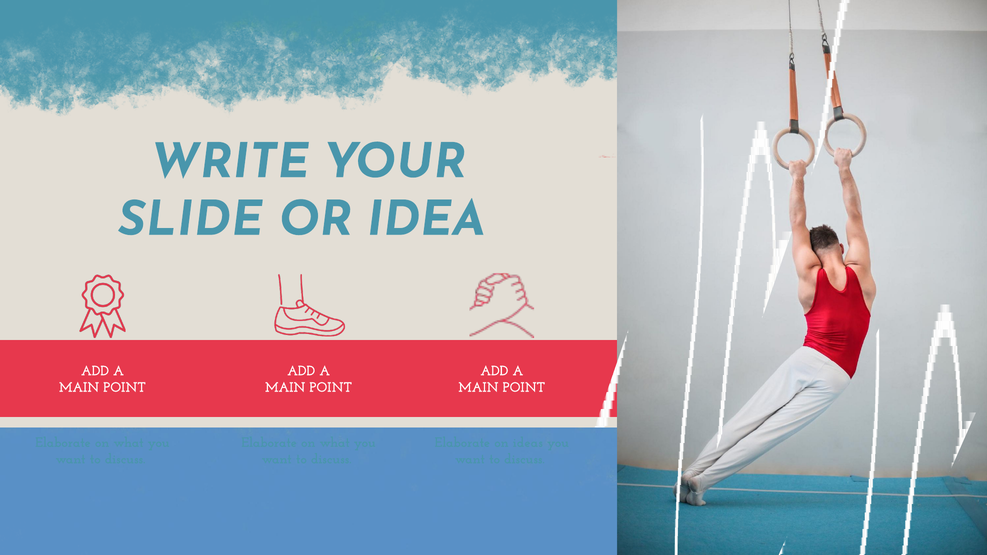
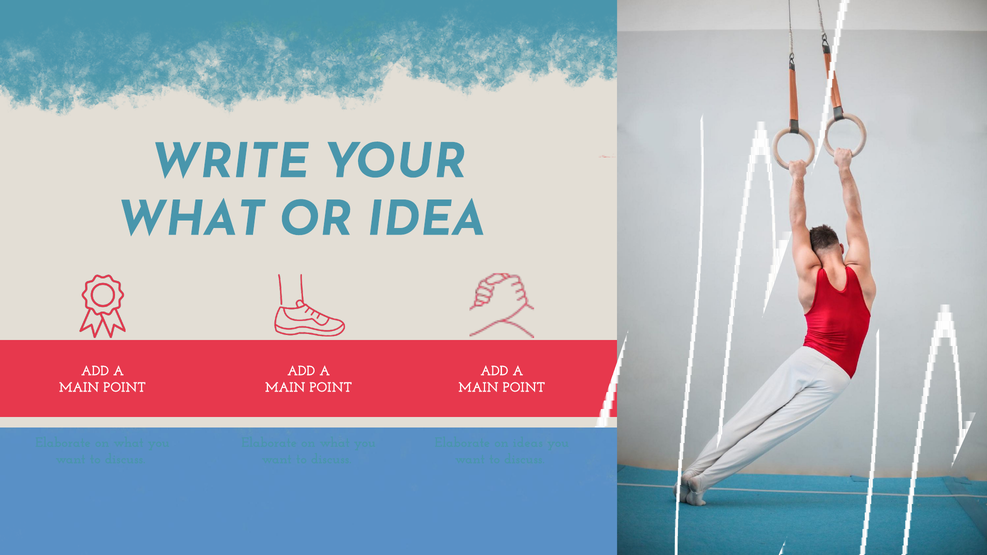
SLIDE: SLIDE -> WHAT (191, 219)
